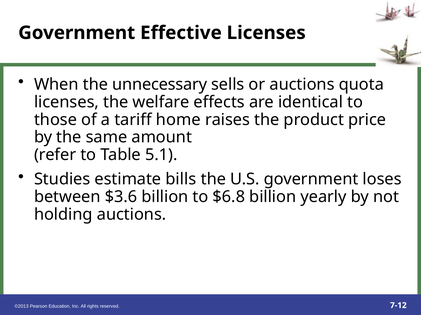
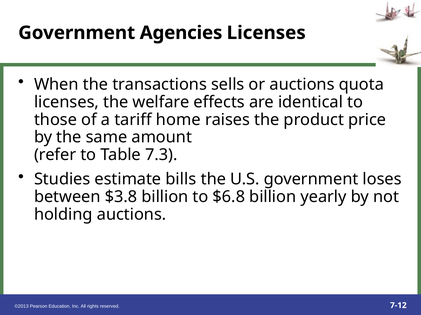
Effective: Effective -> Agencies (181, 33)
unnecessary: unnecessary -> transactions (160, 85)
5.1: 5.1 -> 7.3 (161, 155)
$3.6: $3.6 -> $3.8 (121, 197)
